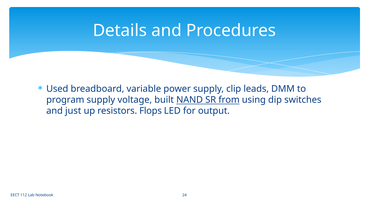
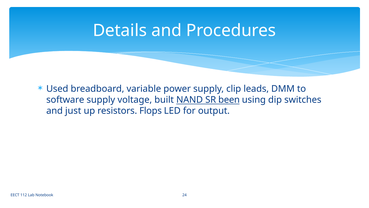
program: program -> software (65, 100)
from: from -> been (229, 100)
